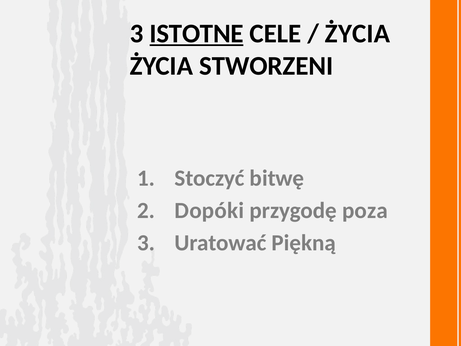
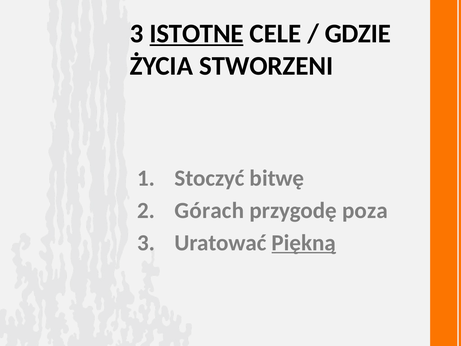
ŻYCIA: ŻYCIA -> GDZIE (358, 33)
Dopóki: Dopóki -> Górach (209, 210)
Piękną underline: none -> present (304, 243)
